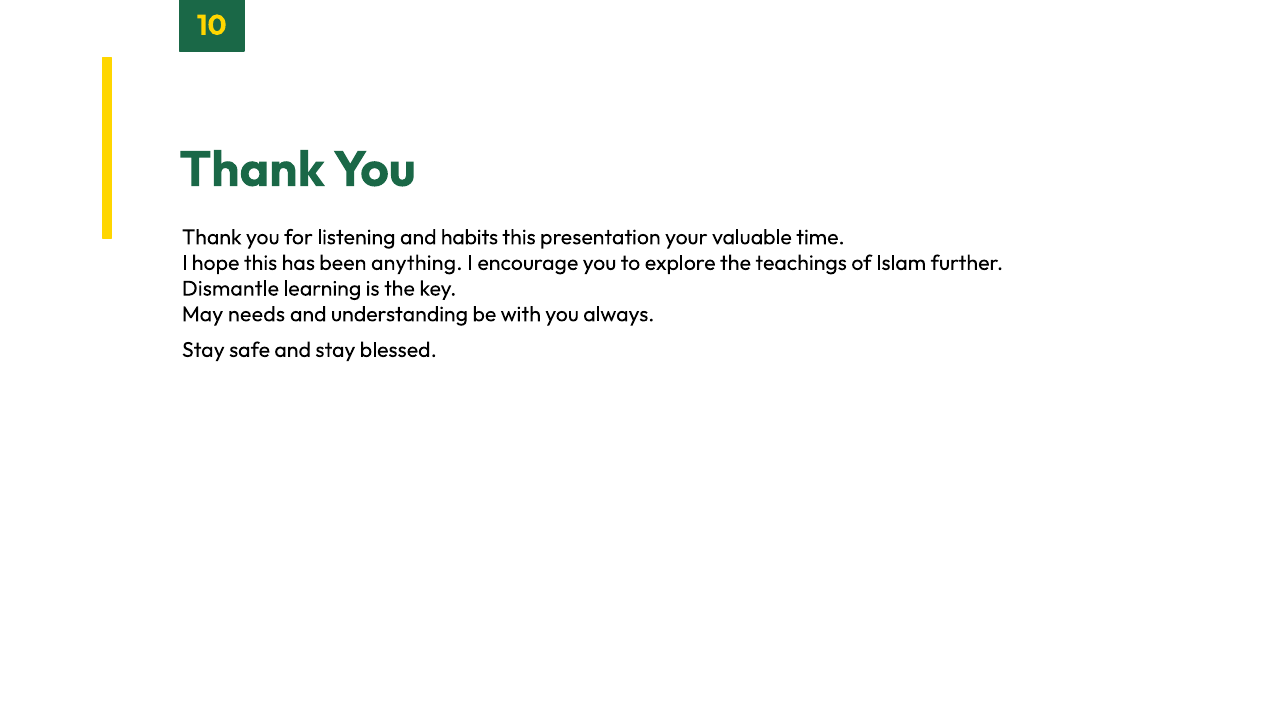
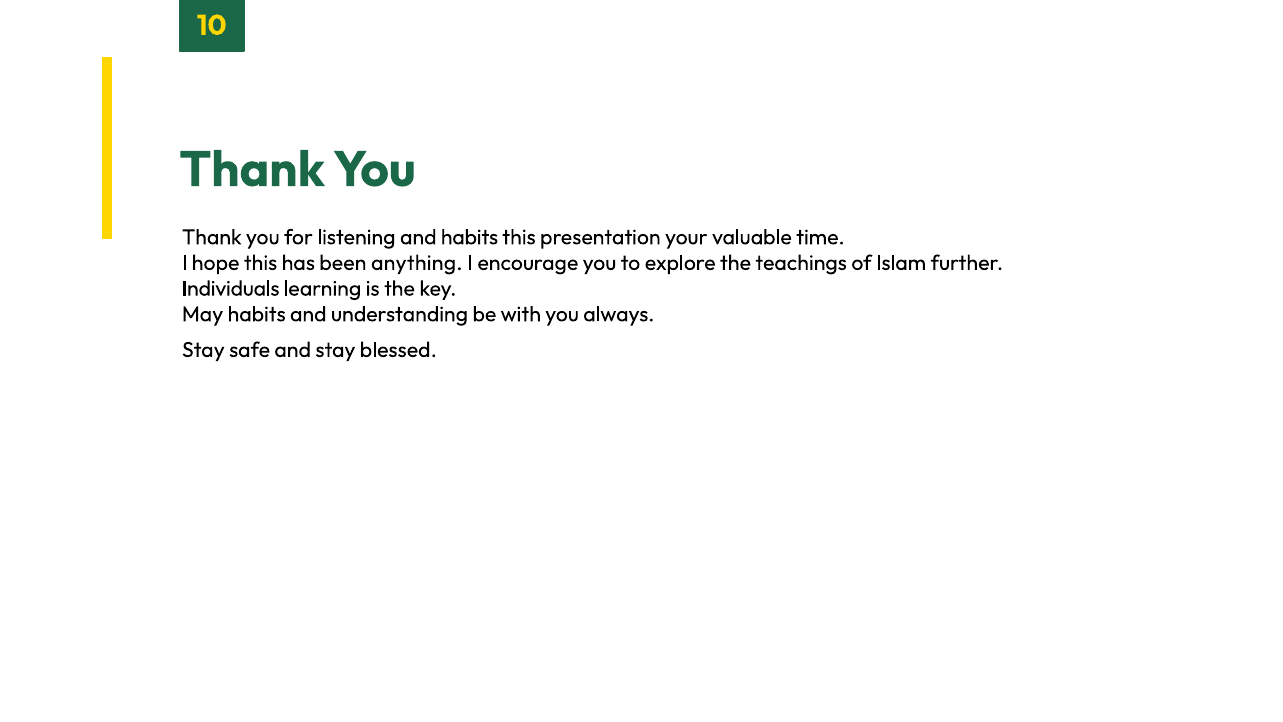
Dismantle: Dismantle -> Individuals (231, 288)
May needs: needs -> habits (257, 314)
